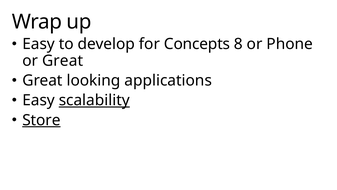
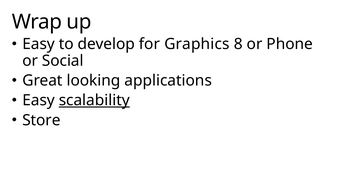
Concepts: Concepts -> Graphics (197, 44)
or Great: Great -> Social (63, 61)
Store underline: present -> none (41, 120)
